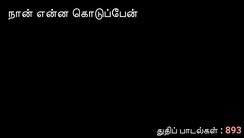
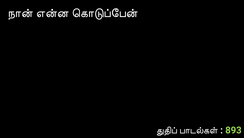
893 colour: pink -> light green (233, 130)
